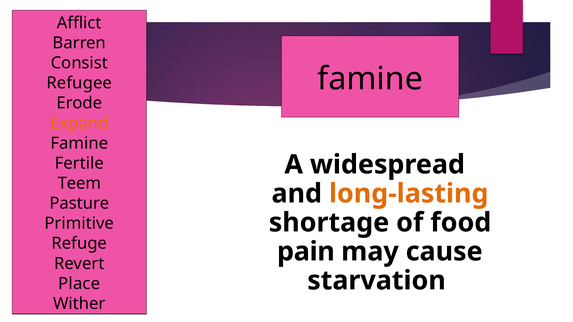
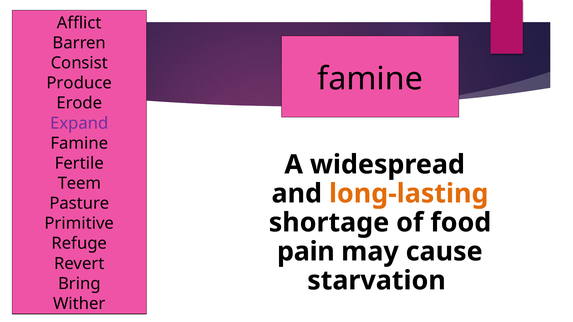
Refugee: Refugee -> Produce (79, 83)
Expand colour: orange -> purple (79, 123)
Place: Place -> Bring (79, 284)
